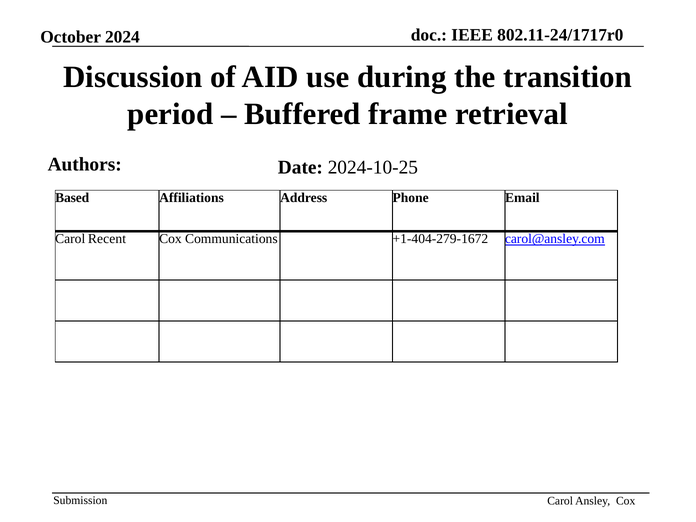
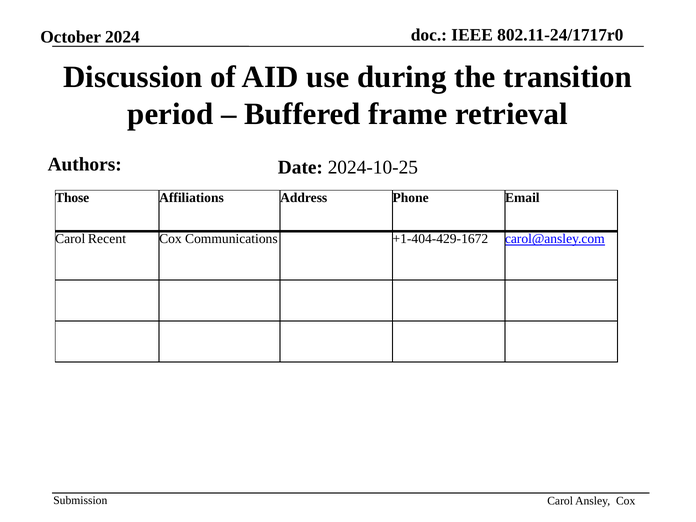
Based: Based -> Those (72, 198)
+1-404-279-1672: +1-404-279-1672 -> +1-404-429-1672 (440, 239)
